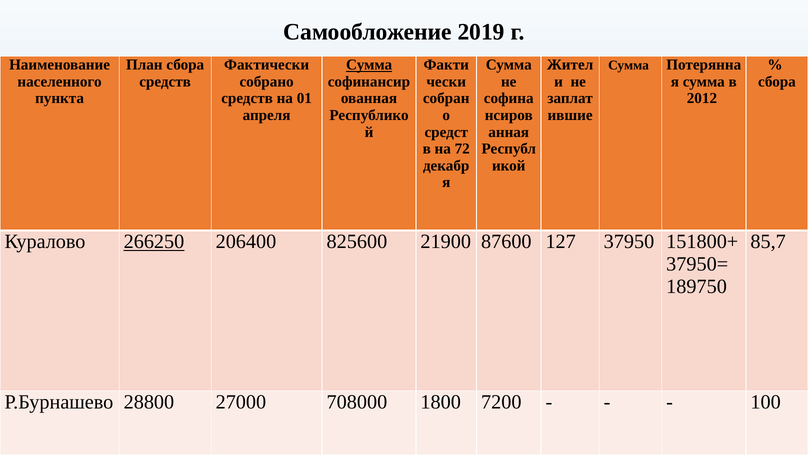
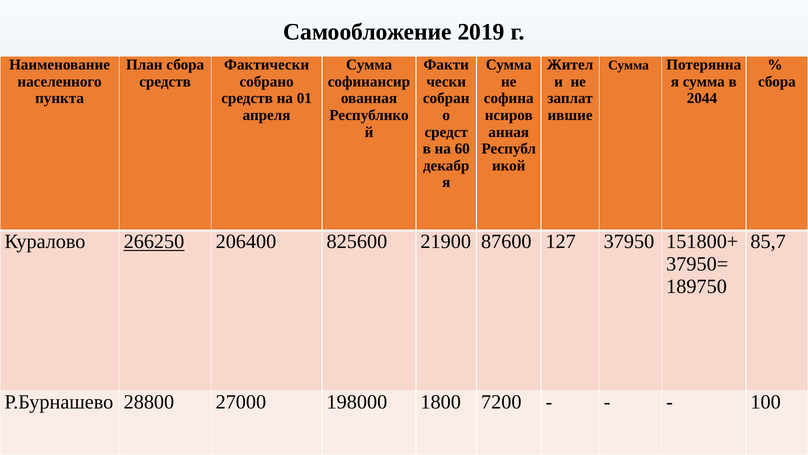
Сумма underline: present -> none (369, 65)
2012: 2012 -> 2044 (702, 98)
72: 72 -> 60 (462, 149)
708000: 708000 -> 198000 (357, 402)
